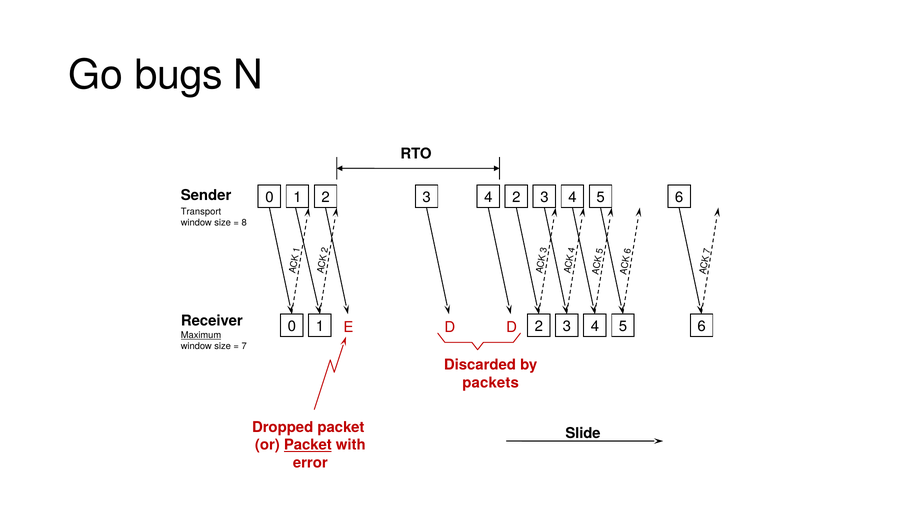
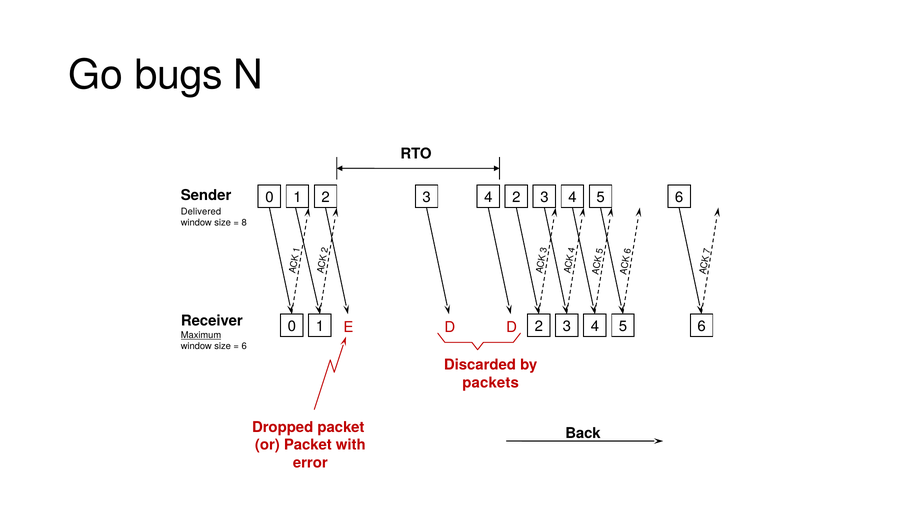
Transport: Transport -> Delivered (201, 212)
7: 7 -> 6 (244, 346)
Slide: Slide -> Back (583, 433)
Packet underline: present -> none (308, 445)
